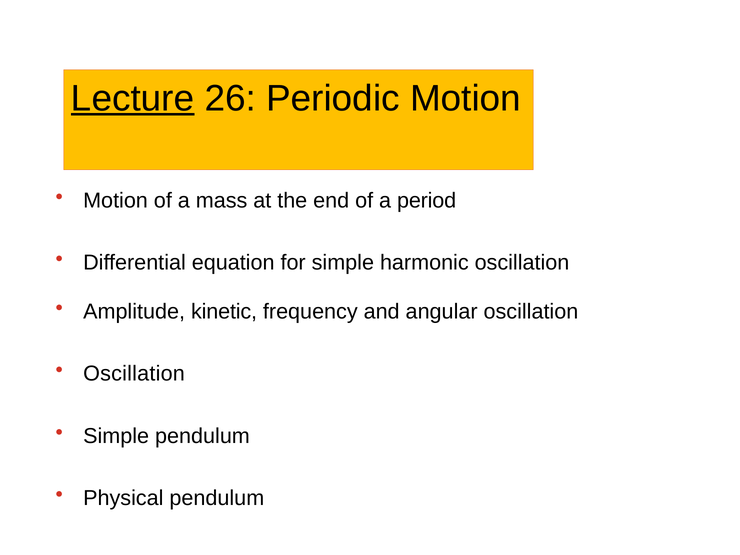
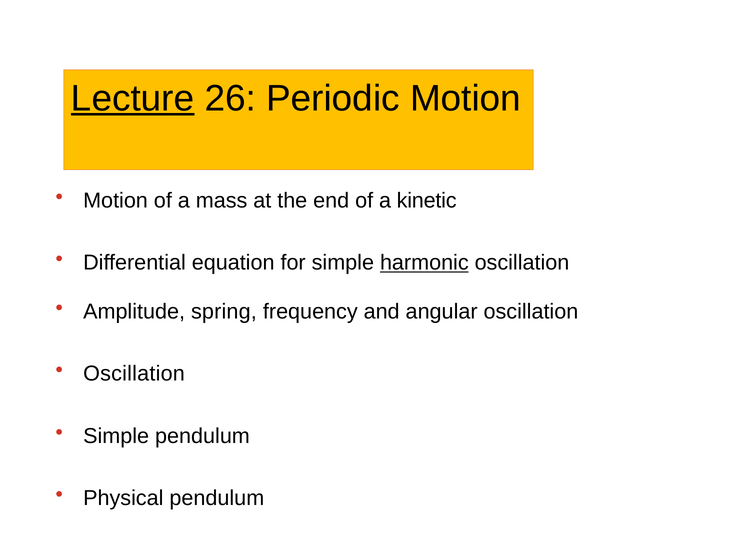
period: period -> kinetic (427, 201)
harmonic underline: none -> present (424, 263)
kinetic: kinetic -> spring (224, 312)
